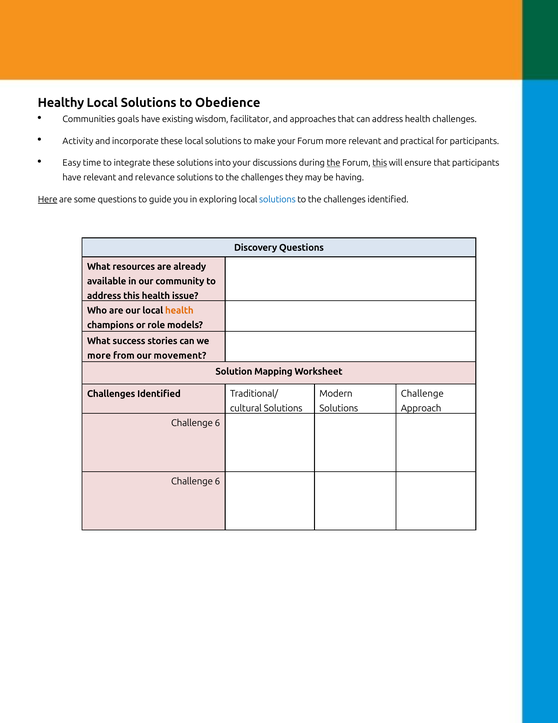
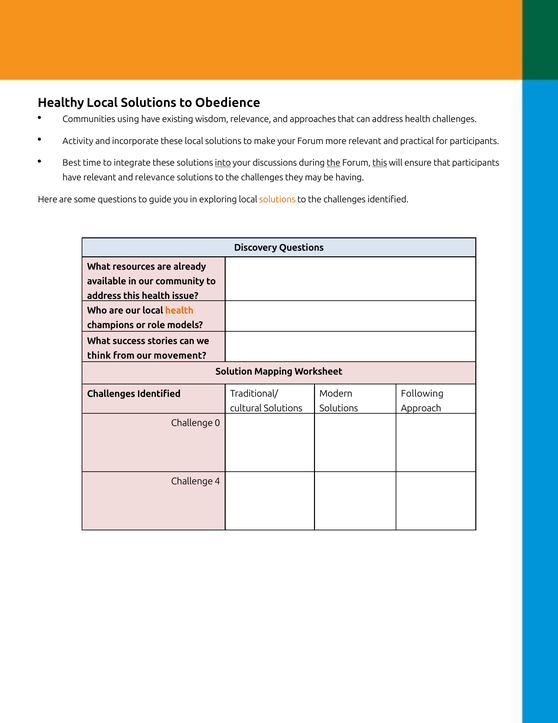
goals: goals -> using (128, 119)
wisdom facilitator: facilitator -> relevance (251, 119)
Easy: Easy -> Best (72, 163)
into underline: none -> present (223, 163)
Here underline: present -> none (48, 199)
solutions colour: blue -> orange (277, 199)
more: more -> think (99, 355)
Challenge: Challenge -> Following (422, 393)
6: 6 -> 0 (217, 422)
6: 6 -> 4 (217, 481)
